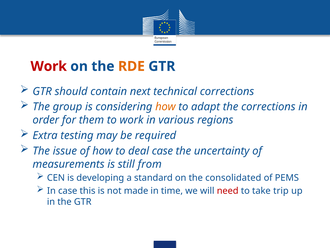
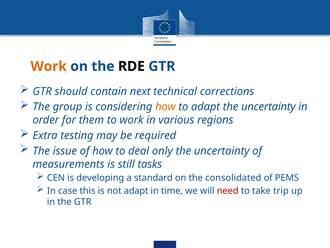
Work colour: red -> orange (49, 66)
RDE colour: orange -> black (131, 66)
adapt the corrections: corrections -> uncertainty (268, 107)
deal case: case -> only (162, 151)
from: from -> tasks (150, 164)
not made: made -> adapt (136, 190)
